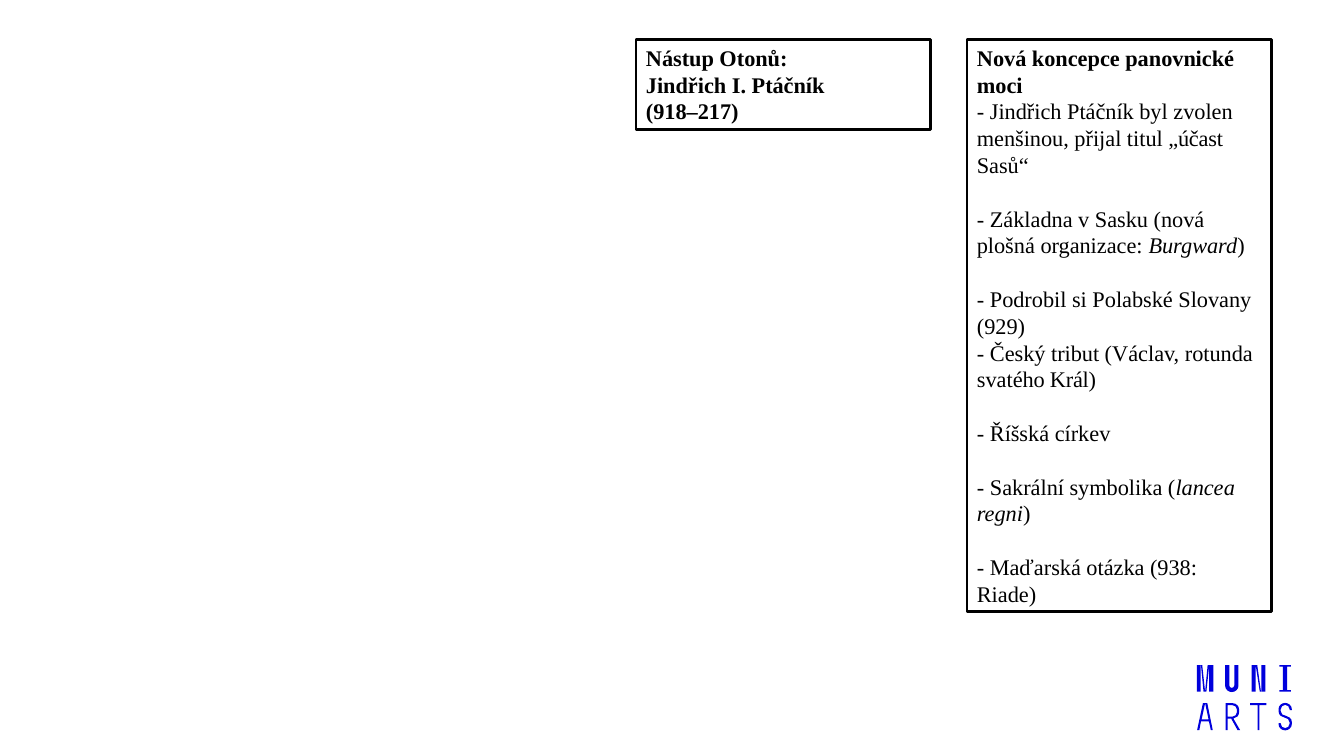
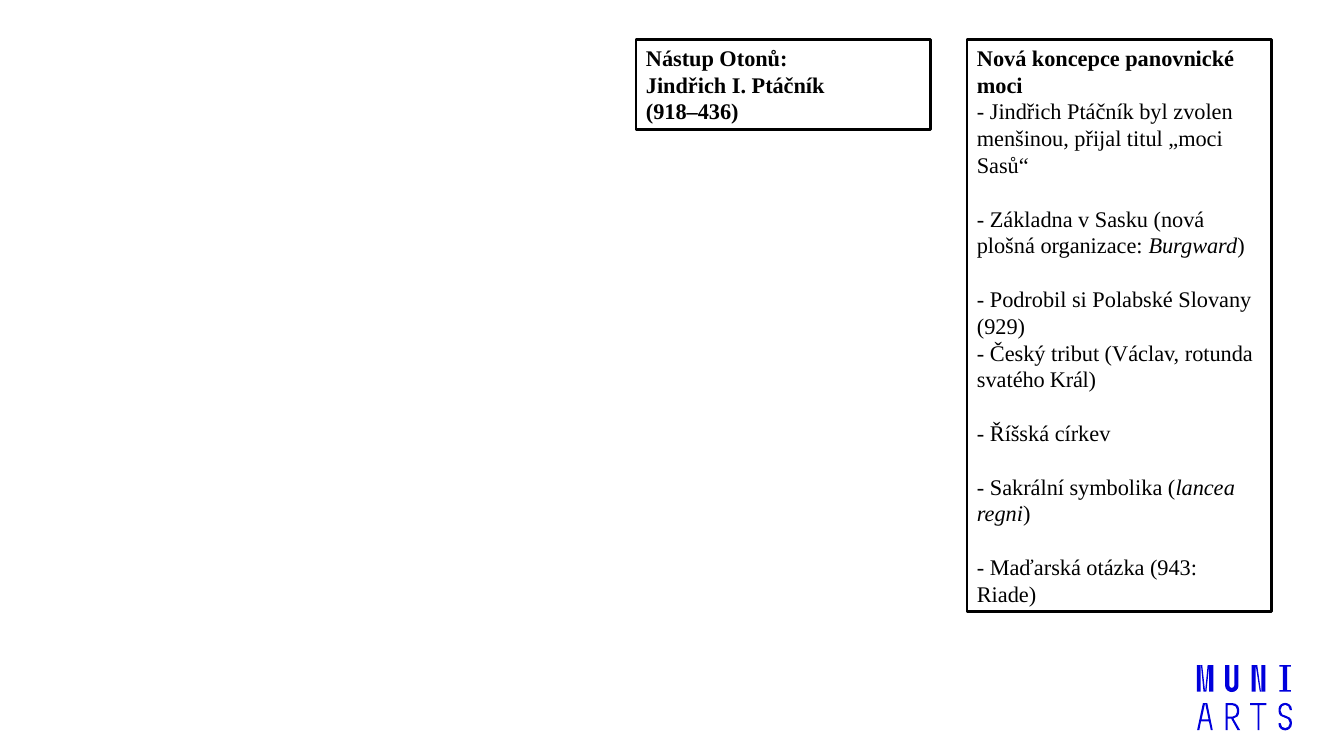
918–217: 918–217 -> 918–436 (692, 113)
„účast: „účast -> „moci (1196, 139)
938: 938 -> 943 (1174, 568)
